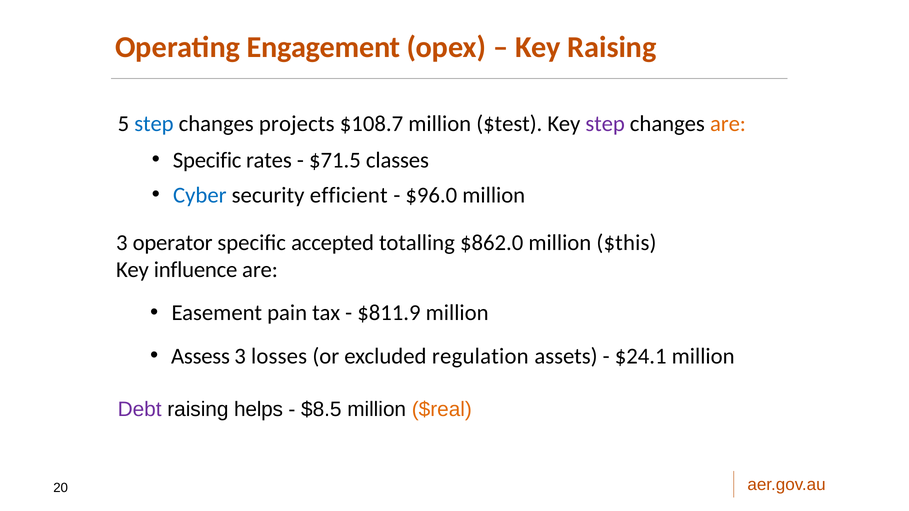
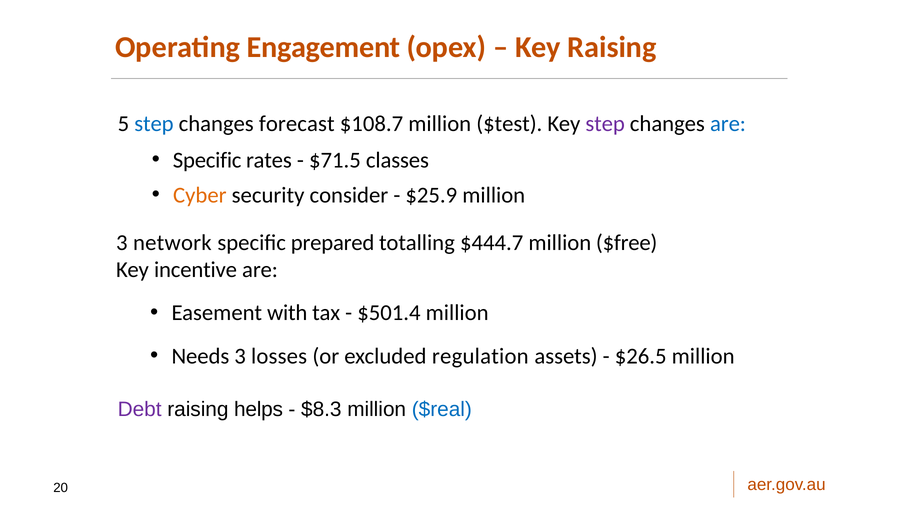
projects: projects -> forecast (297, 124)
are colour: orange -> blue (728, 124)
Cyber colour: blue -> orange (200, 195)
efficient: efficient -> consider (349, 195)
$96.0: $96.0 -> $25.9 (431, 195)
operator: operator -> network (172, 243)
accepted: accepted -> prepared (333, 243)
$862.0: $862.0 -> $444.7 (492, 243)
$this: $this -> $free (627, 243)
influence: influence -> incentive (196, 270)
pain: pain -> with (287, 313)
$811.9: $811.9 -> $501.4 (389, 313)
Assess: Assess -> Needs (200, 356)
$24.1: $24.1 -> $26.5 (641, 356)
$8.5: $8.5 -> $8.3 (321, 410)
$real colour: orange -> blue (442, 410)
